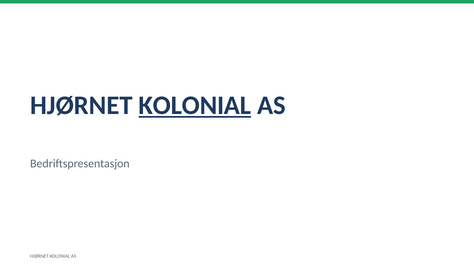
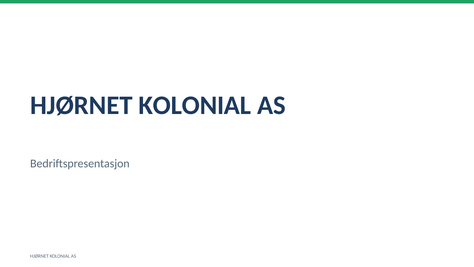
KOLONIAL underline: present -> none (195, 105)
